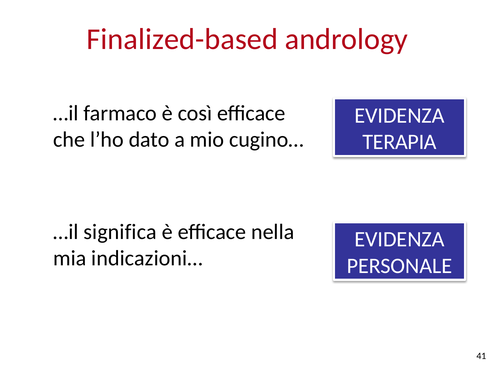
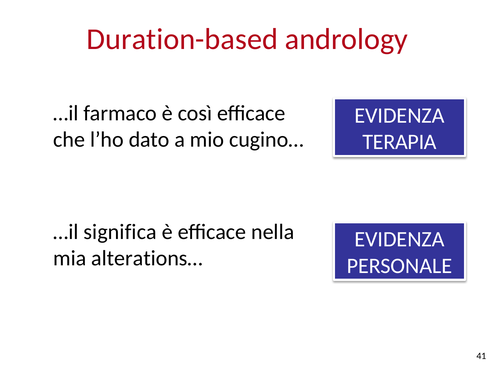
Finalized-based: Finalized-based -> Duration-based (182, 39)
indicazioni…: indicazioni… -> alterations… (147, 258)
